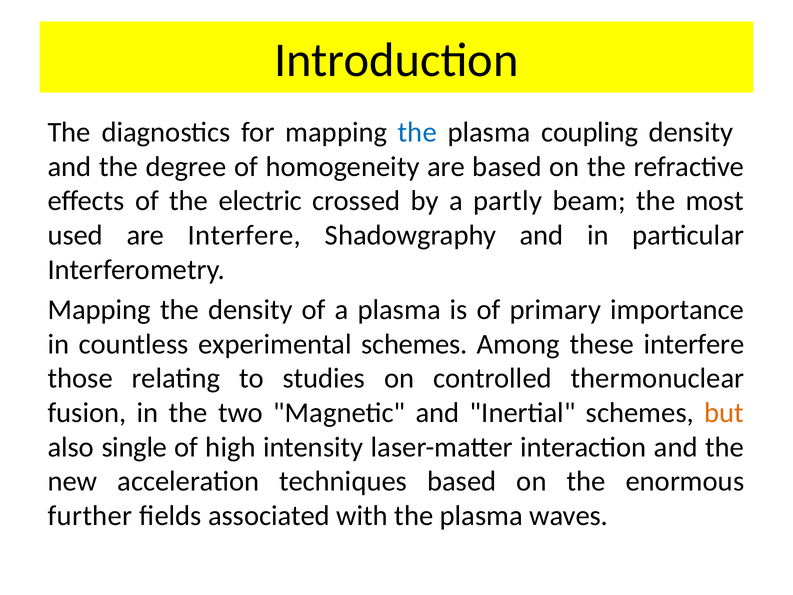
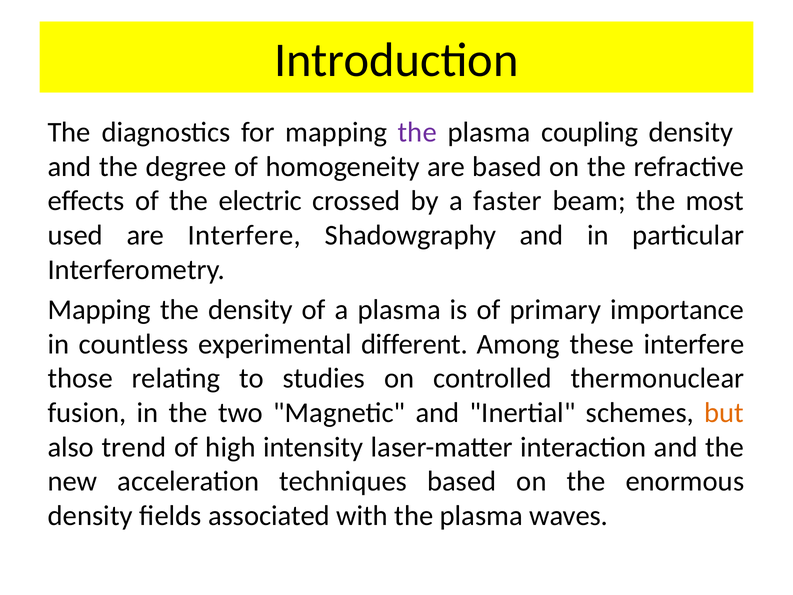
the colour: blue -> purple (417, 132)
partly: partly -> faster (508, 201)
experimental schemes: schemes -> different (414, 344)
single: single -> trend (134, 447)
further: further -> density (90, 516)
